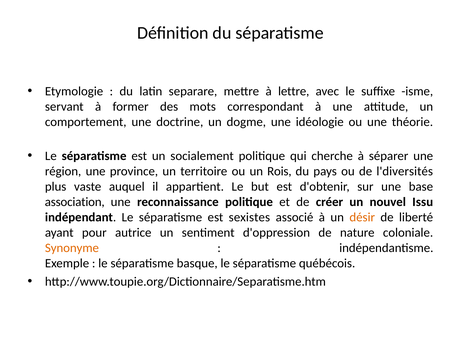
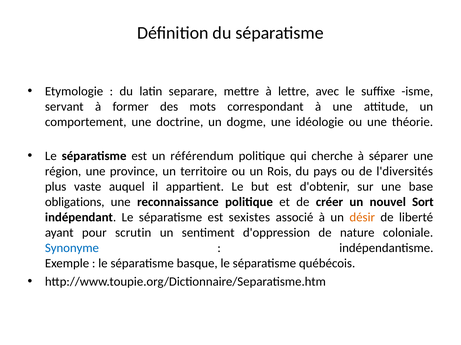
socialement: socialement -> référendum (202, 156)
association: association -> obligations (75, 202)
Issu: Issu -> Sort (423, 202)
autrice: autrice -> scrutin (133, 233)
Synonyme colour: orange -> blue (72, 248)
